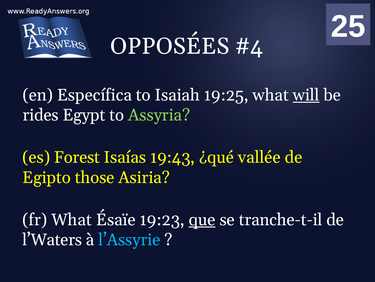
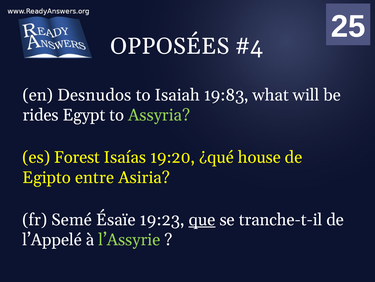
Específica: Específica -> Desnudos (94, 95)
19:25: 19:25 -> 19:83 (226, 95)
will underline: present -> none (306, 95)
19:43: 19:43 -> 19:20 (173, 157)
vallée: vallée -> house (259, 157)
those: those -> entre (95, 177)
fr What: What -> Semé (72, 219)
l’Waters: l’Waters -> l’Appelé (52, 239)
l’Assyrie colour: light blue -> light green (129, 239)
